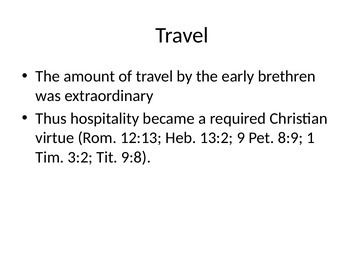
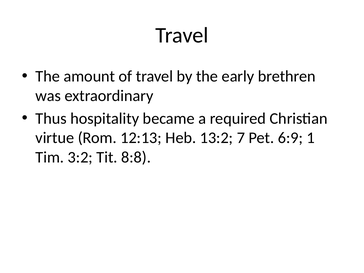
9: 9 -> 7 (241, 138)
8:9: 8:9 -> 6:9 (290, 138)
9:8: 9:8 -> 8:8 (136, 157)
